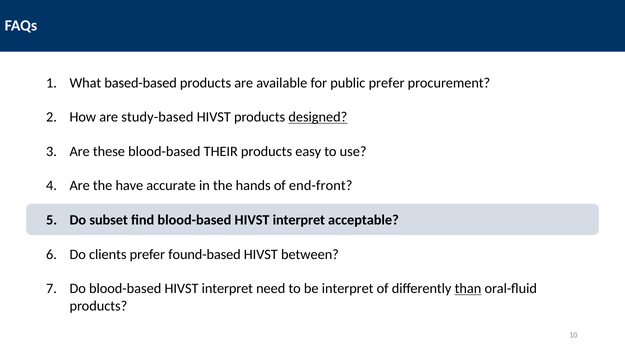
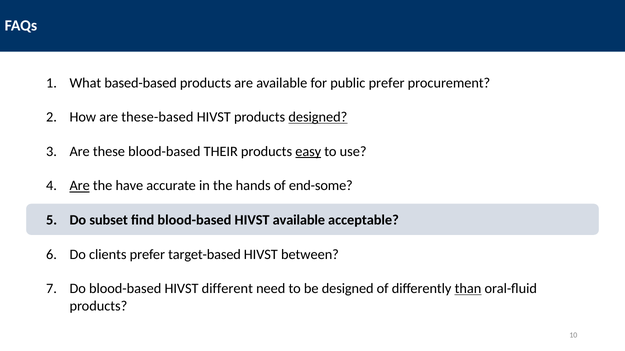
study-based: study-based -> these-based (157, 117)
easy underline: none -> present (308, 152)
Are underline: none -> present (80, 186)
end-front: end-front -> end-some (321, 186)
find blood-based HIVST interpret: interpret -> available (299, 220)
found-based: found-based -> target-based (205, 255)
Do blood-based HIVST interpret: interpret -> different (227, 289)
be interpret: interpret -> designed (348, 289)
